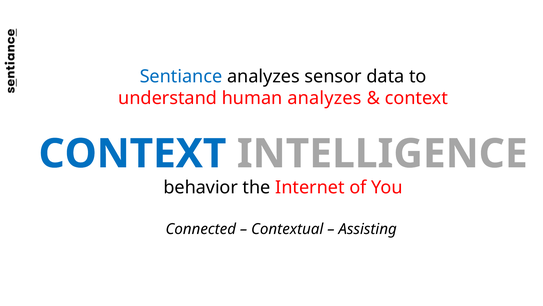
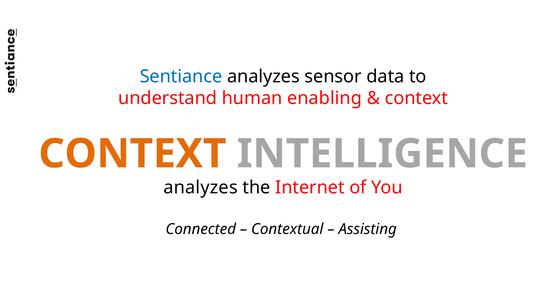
human analyzes: analyzes -> enabling (325, 98)
CONTEXT colour: blue -> orange (132, 154)
behavior: behavior -> analyzes (201, 187)
